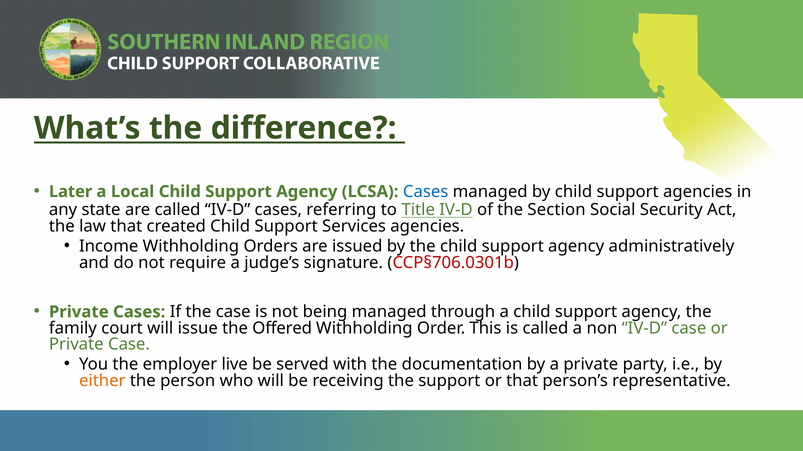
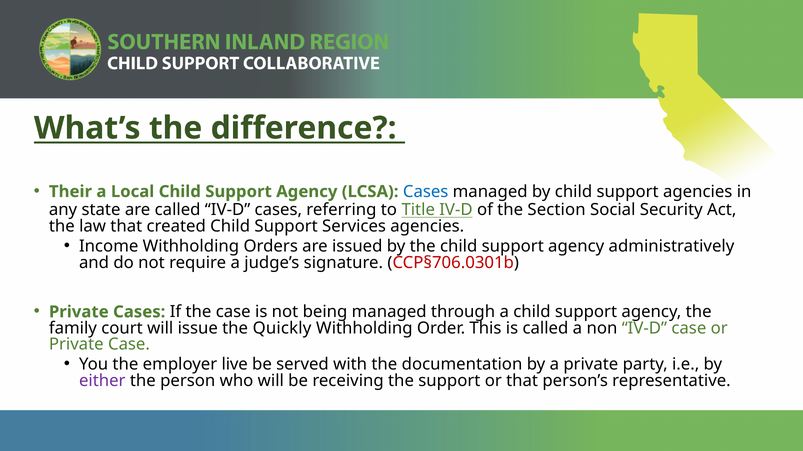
Later: Later -> Their (70, 192)
Offered: Offered -> Quickly (282, 329)
either colour: orange -> purple (102, 381)
